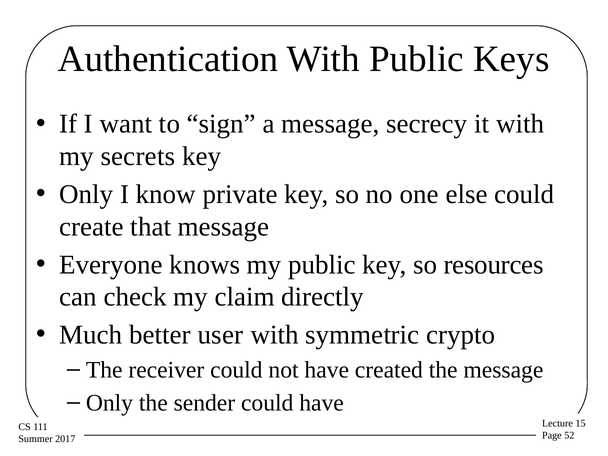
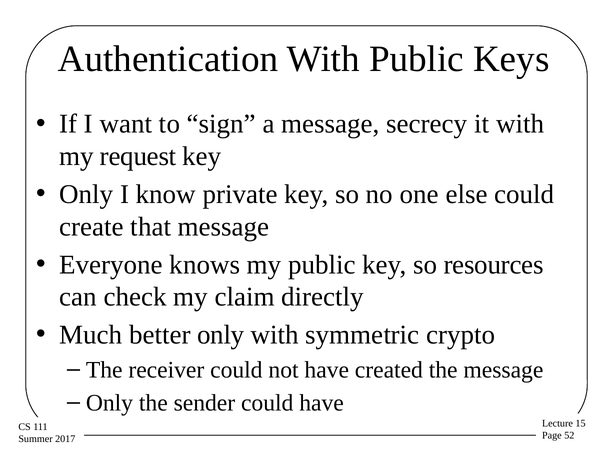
secrets: secrets -> request (138, 156)
better user: user -> only (221, 335)
